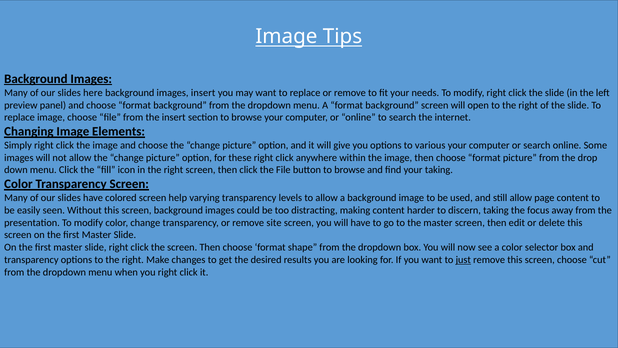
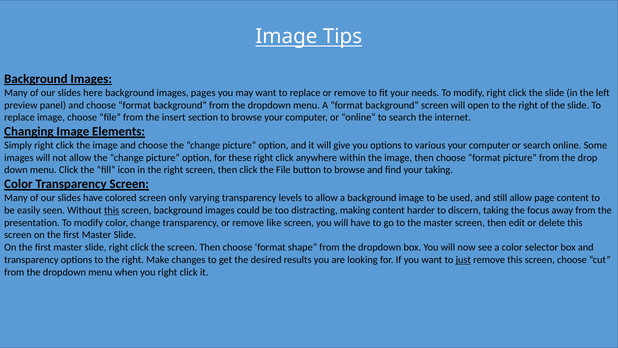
images insert: insert -> pages (203, 93)
help: help -> only (178, 198)
this underline: none -> present (112, 210)
site: site -> like (274, 222)
